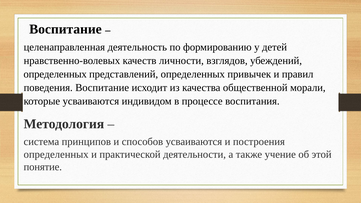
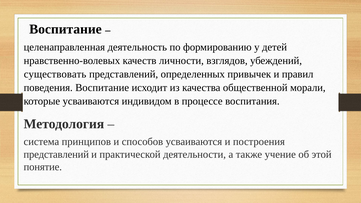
определенных: определенных -> существовать (55, 74)
определенных: определенных -> представлений (56, 154)
